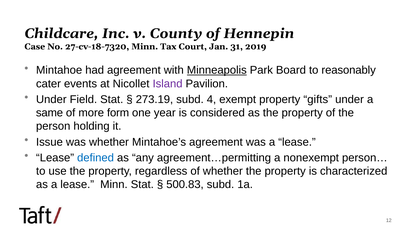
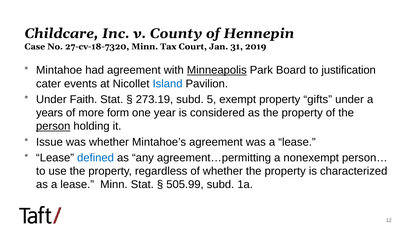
reasonably: reasonably -> justification (349, 70)
Island colour: purple -> blue (168, 84)
Field: Field -> Faith (83, 99)
4: 4 -> 5 (211, 99)
same: same -> years (50, 113)
person underline: none -> present (53, 126)
500.83: 500.83 -> 505.99 (185, 184)
